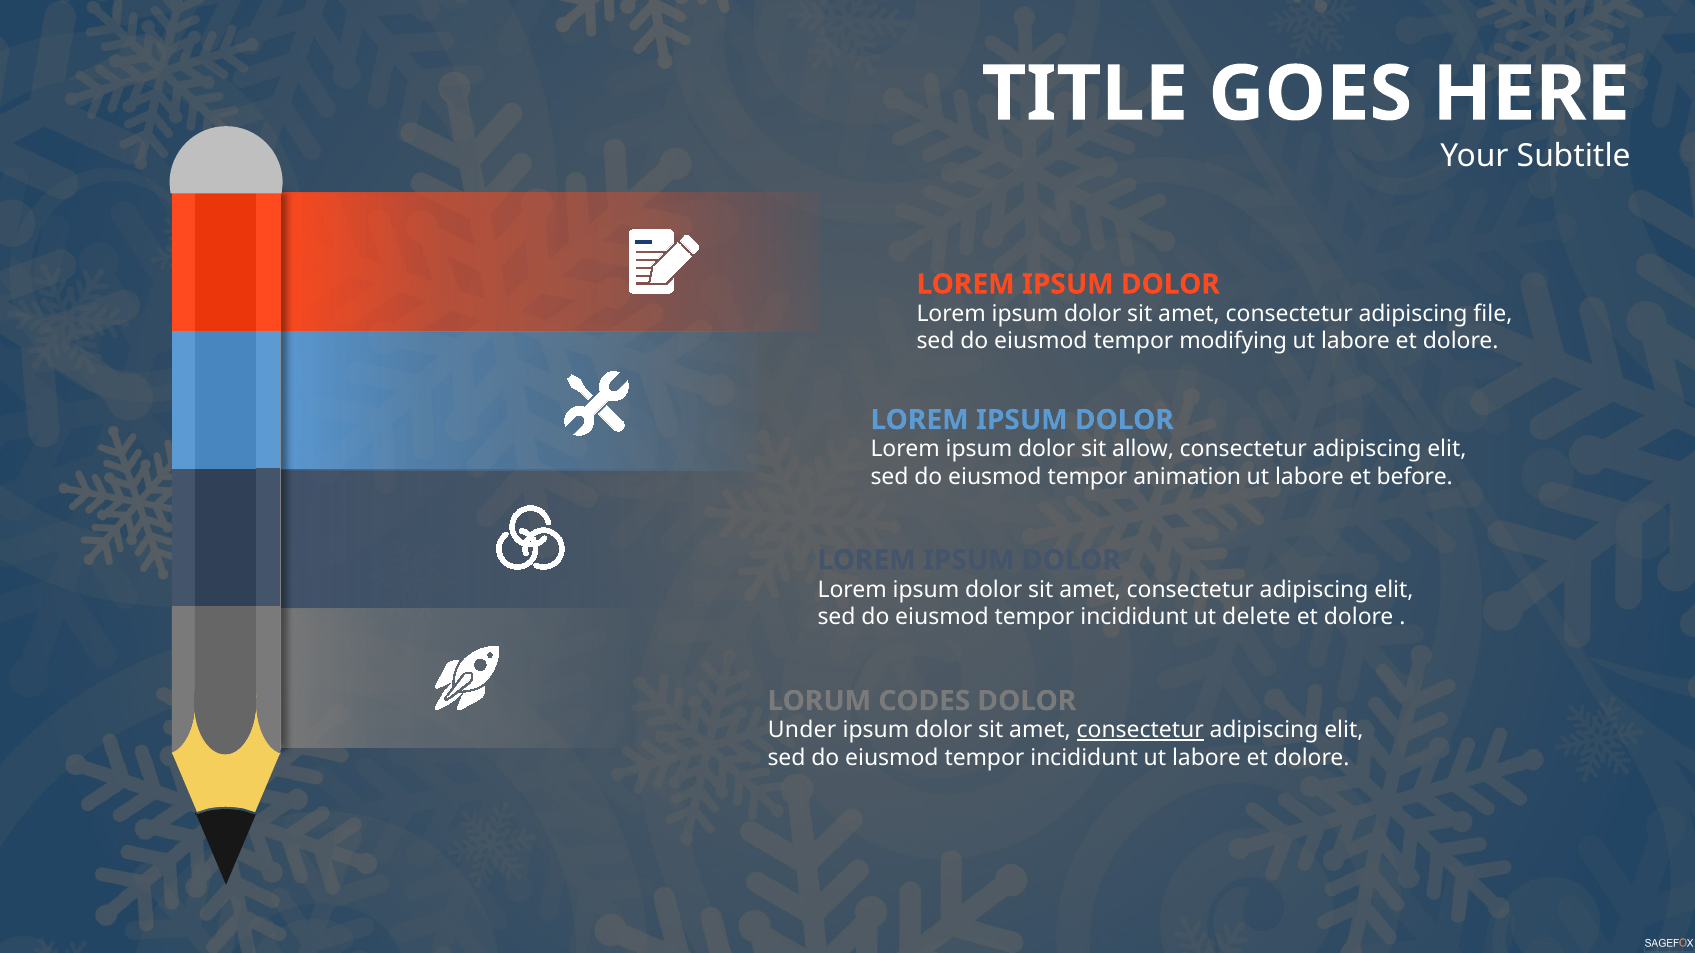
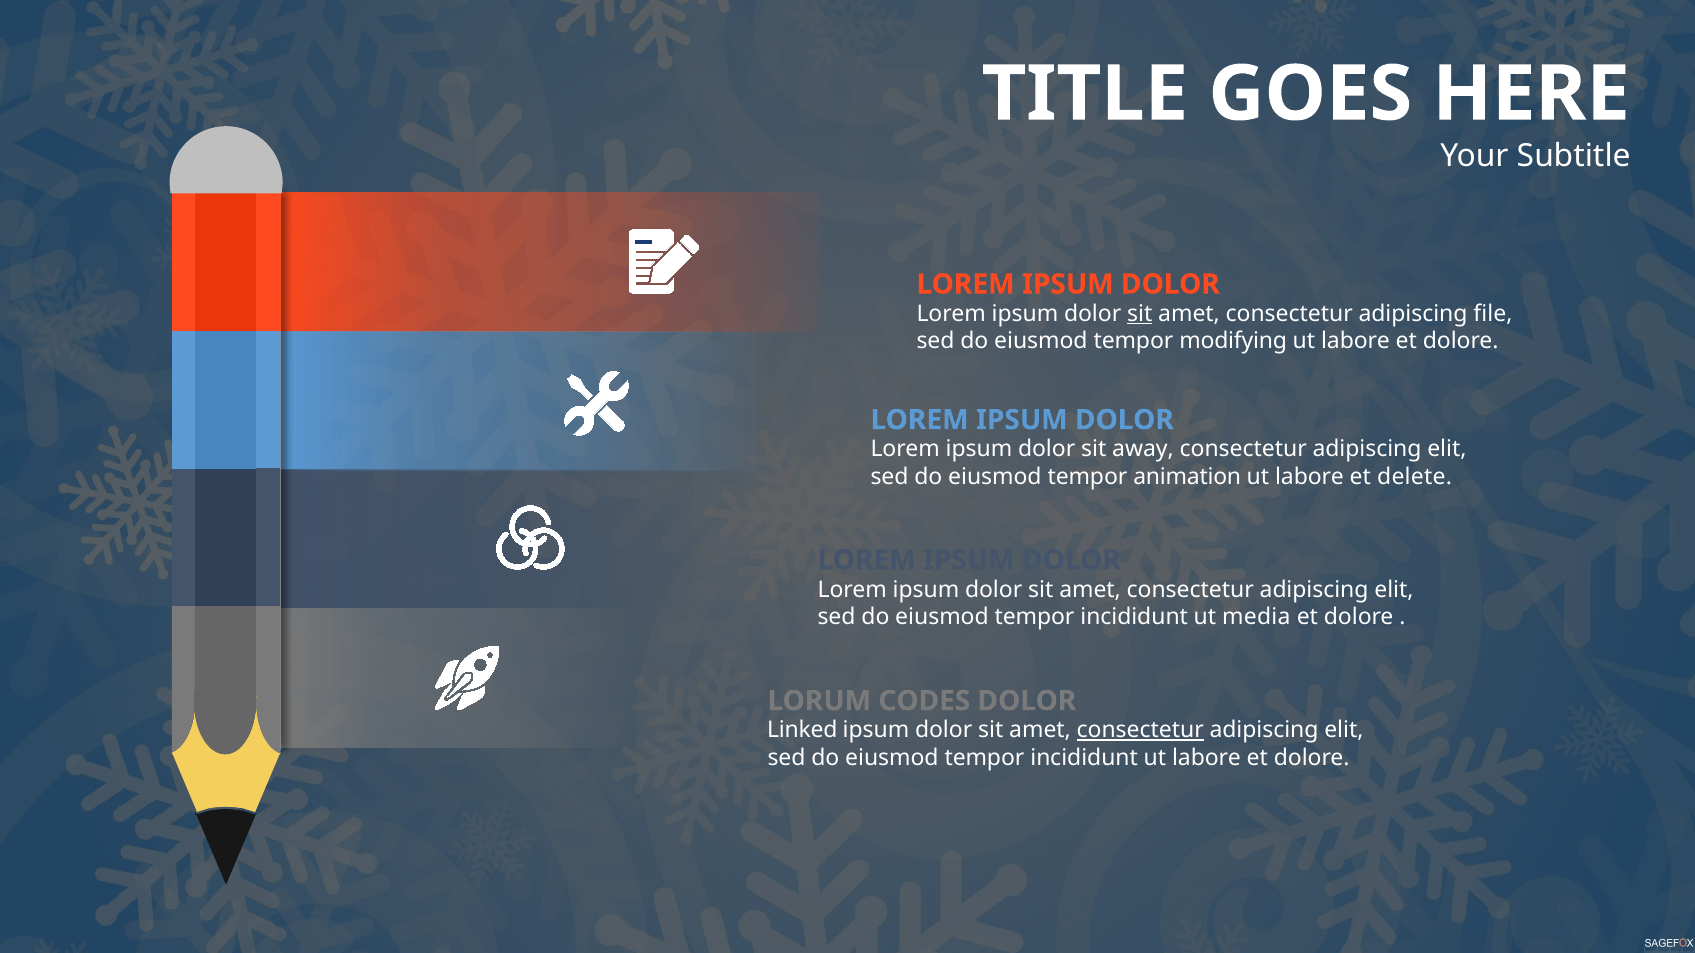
sit underline: none -> present (1140, 314)
allow: allow -> away (1143, 450)
before: before -> delete (1415, 477)
delete: delete -> media (1256, 617)
Under: Under -> Linked (802, 731)
